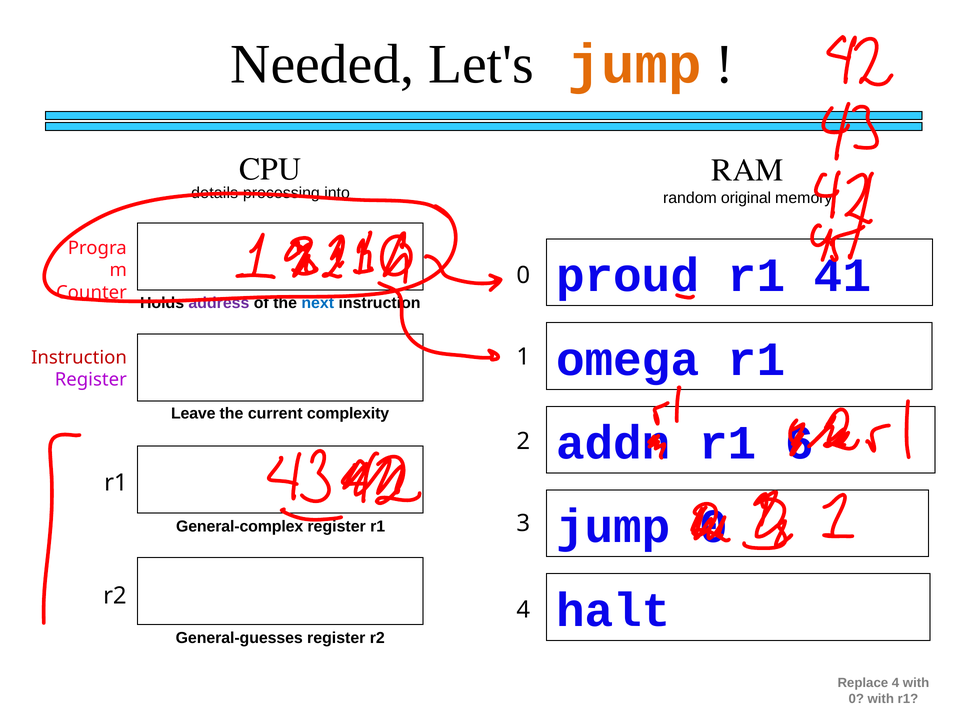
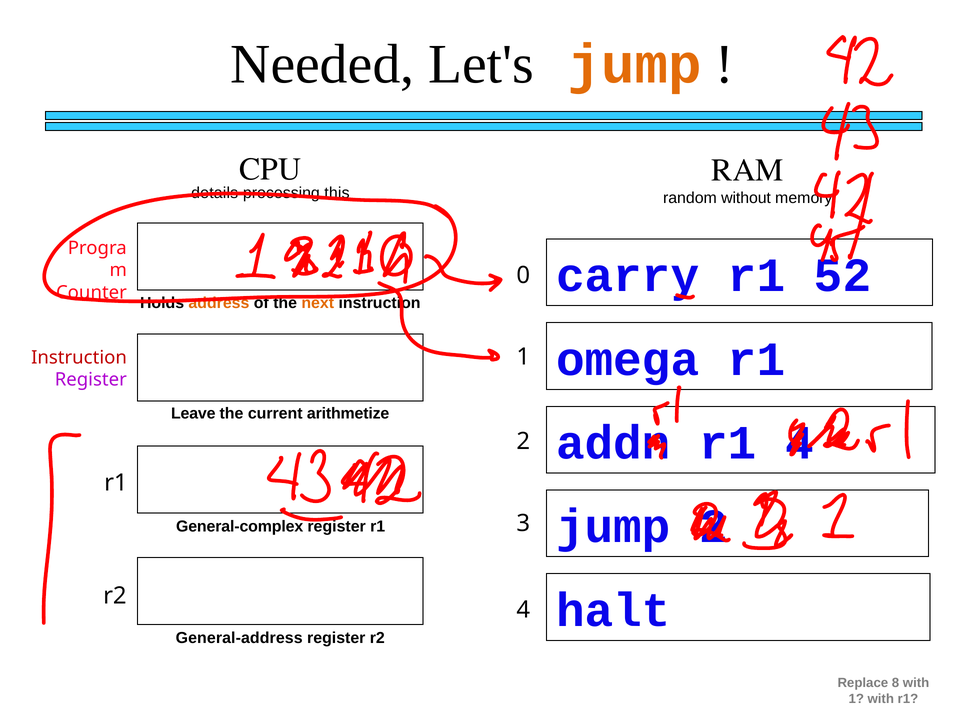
into: into -> this (337, 193)
original: original -> without (746, 198)
proud: proud -> carry (628, 275)
41: 41 -> 52 (843, 275)
address colour: purple -> orange (219, 303)
next colour: blue -> orange (318, 303)
complexity: complexity -> arithmetize (348, 413)
r1 6: 6 -> 4 (800, 443)
jump 0: 0 -> 2 (714, 526)
General-guesses: General-guesses -> General-address (239, 637)
Replace 4: 4 -> 8 (896, 682)
0: 0 -> 1 (856, 698)
